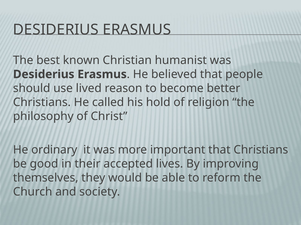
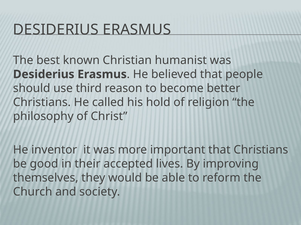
lived: lived -> third (89, 89)
ordinary: ordinary -> inventor (54, 150)
